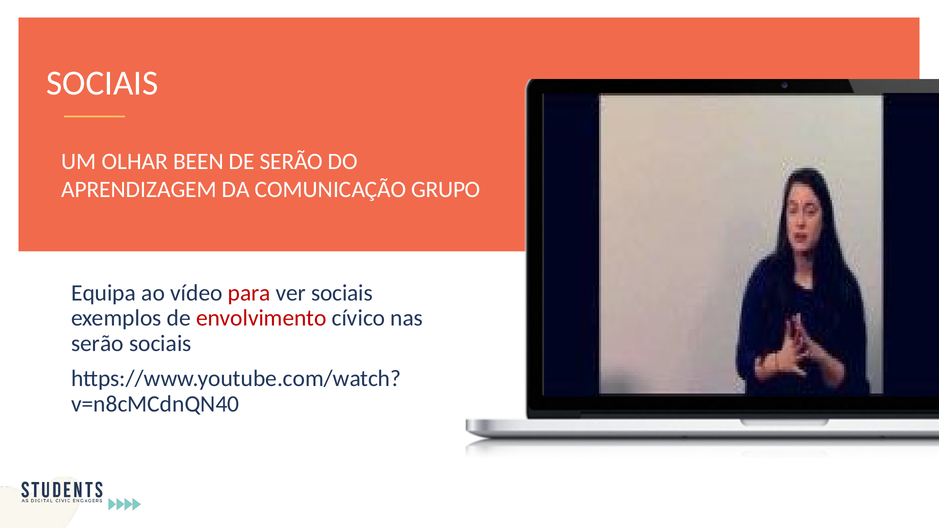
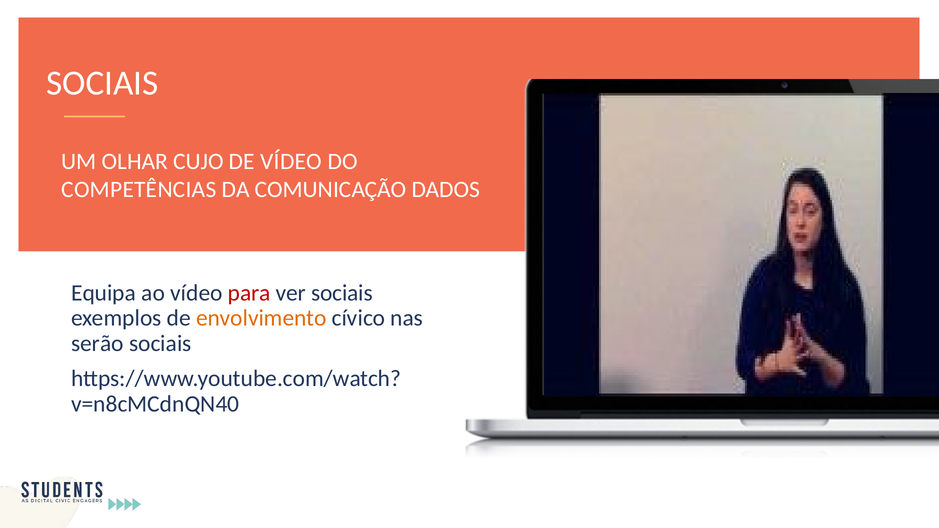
BEEN: BEEN -> CUJO (198, 162)
DE SERÃO: SERÃO -> VÍDEO (291, 162)
APRENDIZAGEM: APRENDIZAGEM -> COMPETÊNCIAS (139, 190)
GRUPO: GRUPO -> DADOS (446, 190)
envolvimento colour: red -> orange (261, 318)
